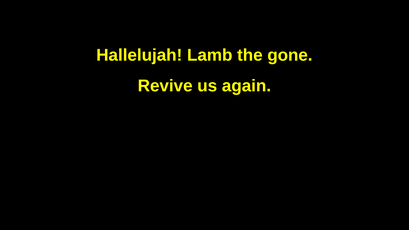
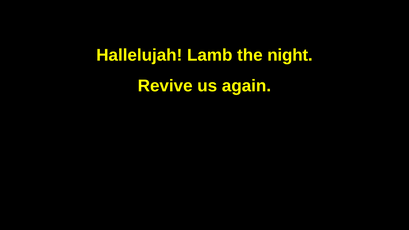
gone: gone -> night (290, 55)
